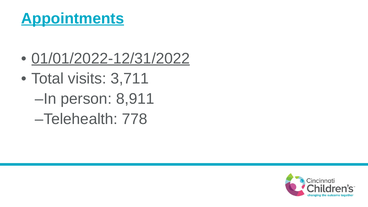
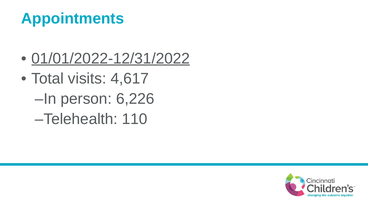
Appointments underline: present -> none (73, 18)
3,711: 3,711 -> 4,617 (130, 79)
8,911: 8,911 -> 6,226 (135, 99)
778: 778 -> 110 (135, 119)
